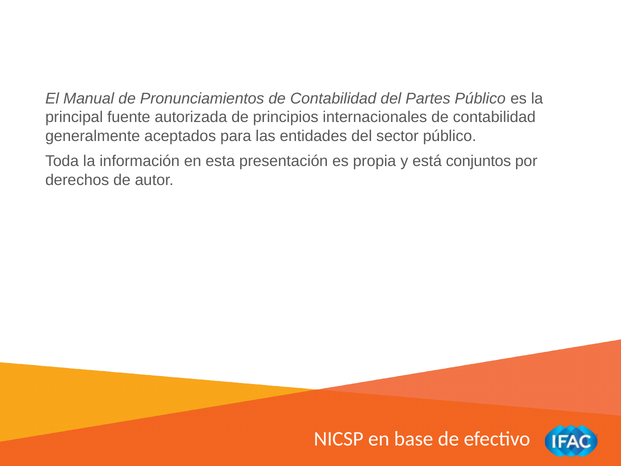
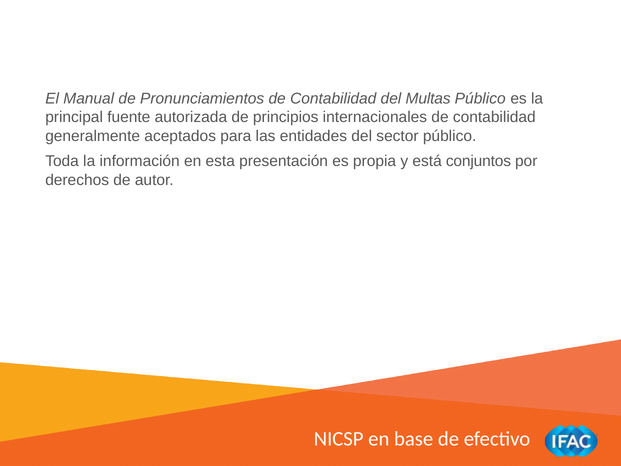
Partes: Partes -> Multas (428, 99)
